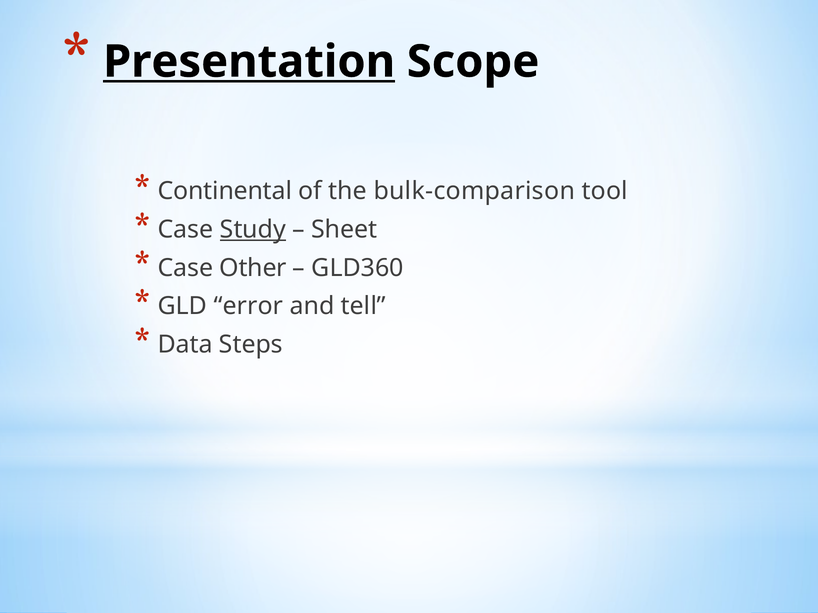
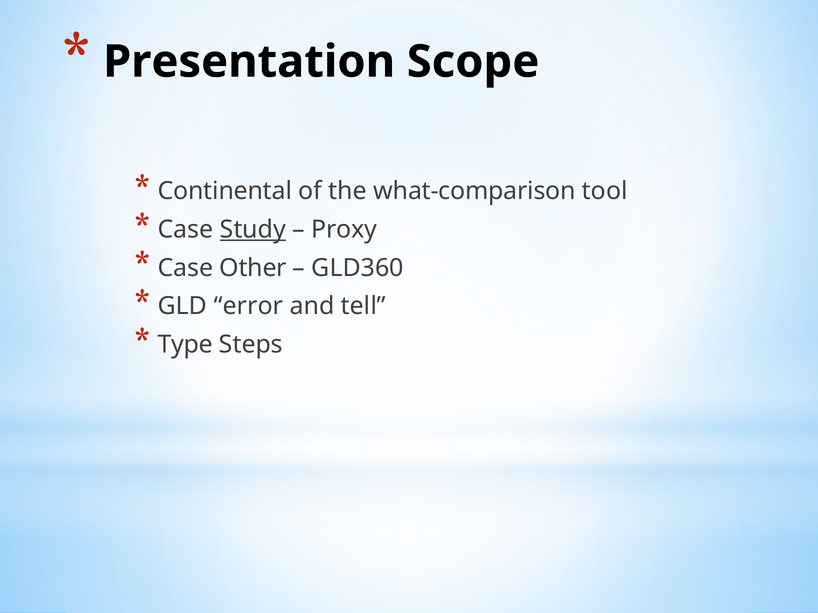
Presentation underline: present -> none (249, 62)
bulk-comparison: bulk-comparison -> what-comparison (475, 191)
Sheet: Sheet -> Proxy (344, 230)
Data: Data -> Type (185, 345)
